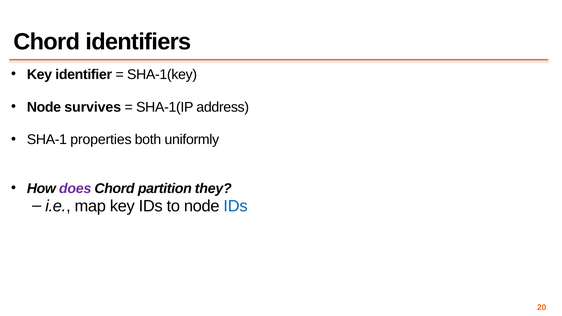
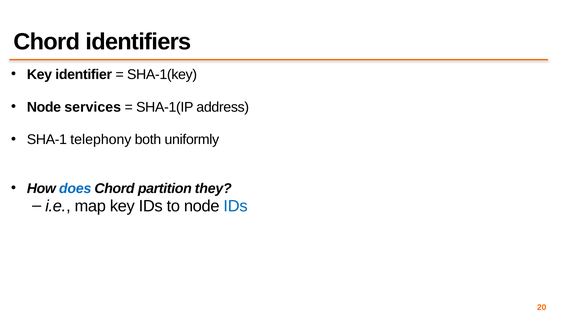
survives: survives -> services (93, 107)
properties: properties -> telephony (101, 140)
does colour: purple -> blue (75, 189)
